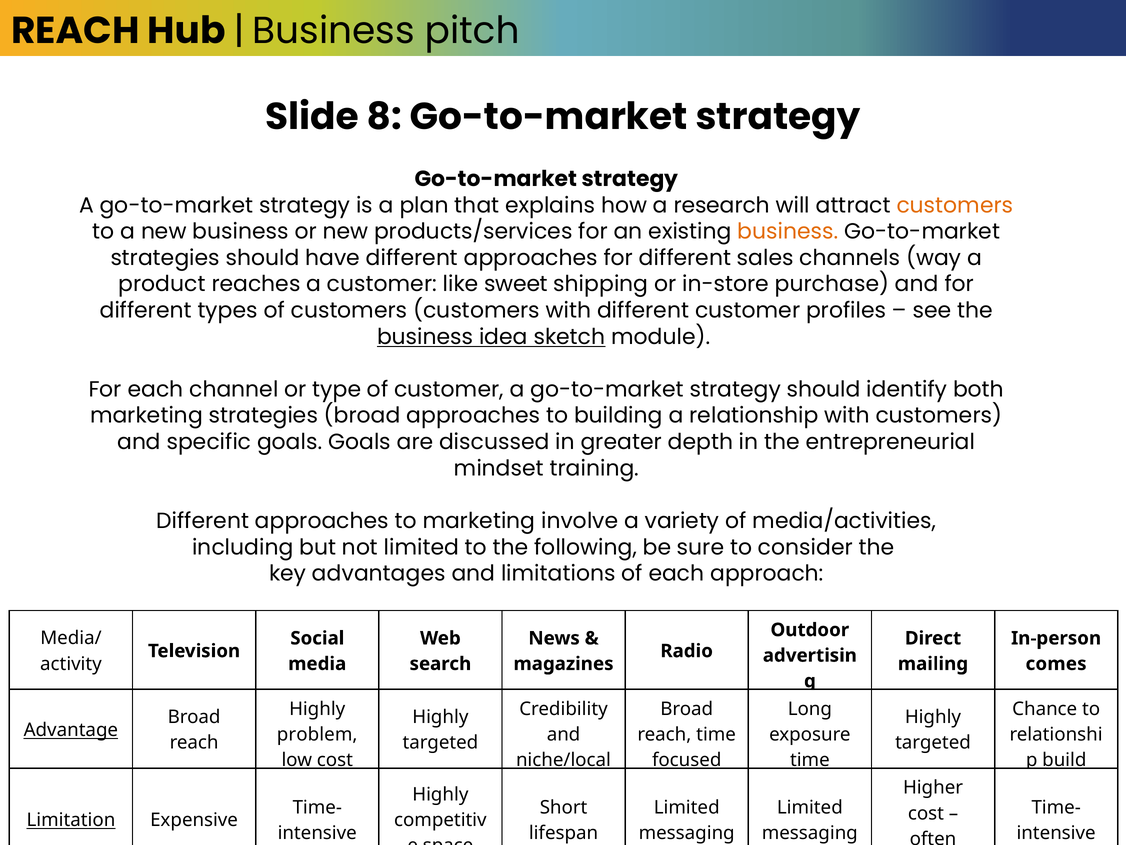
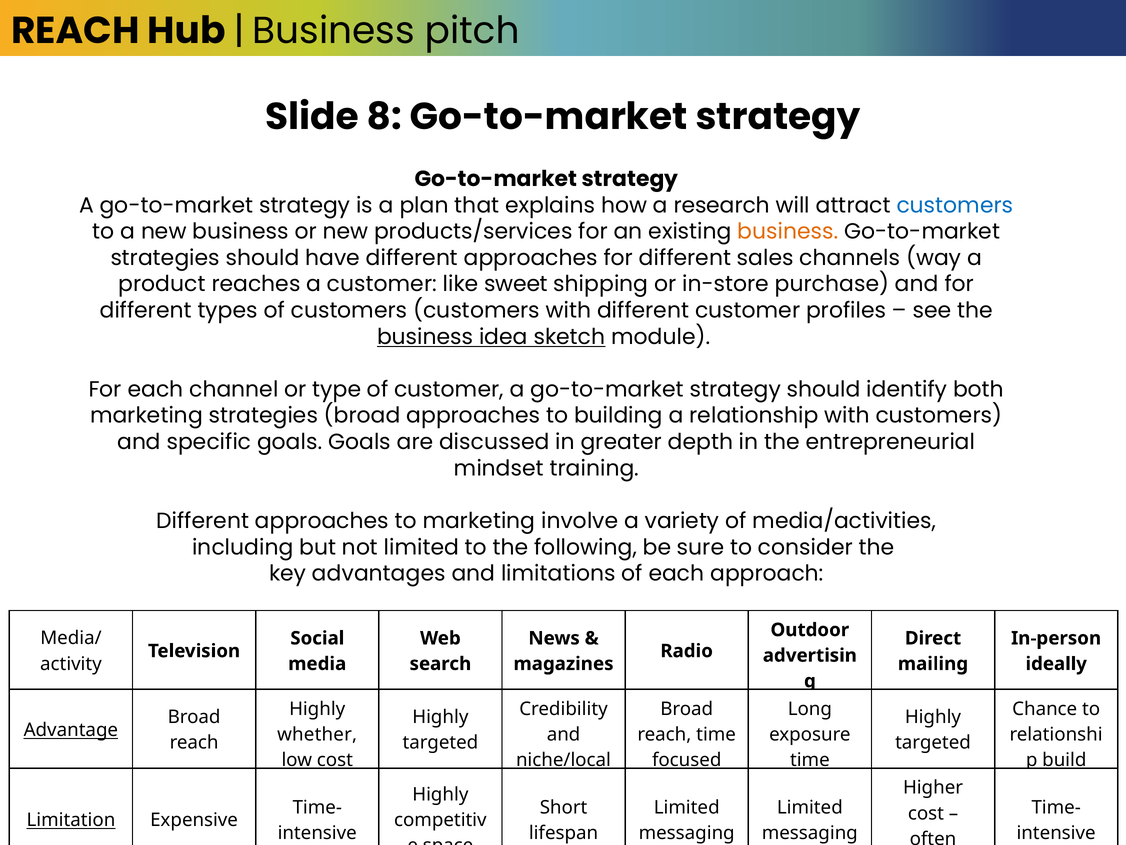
customers colour: orange -> blue (955, 205)
comes: comes -> ideally (1056, 663)
problem: problem -> whether (317, 734)
